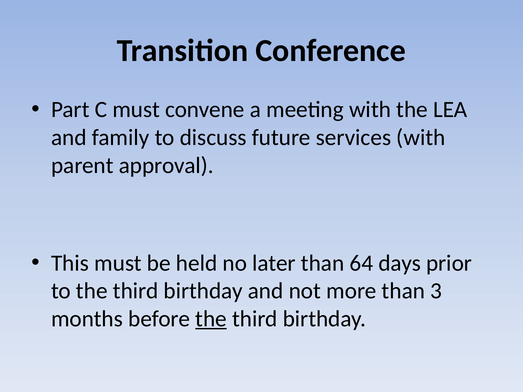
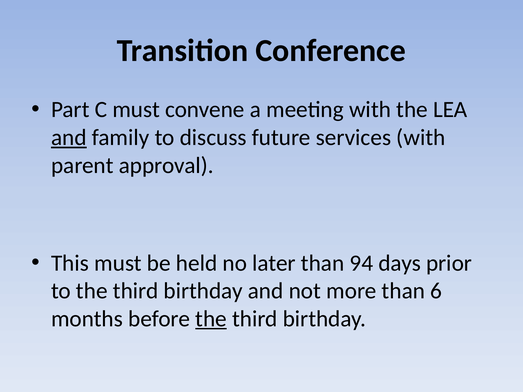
and underline: none -> present (69, 138)
64: 64 -> 94 (361, 263)
3: 3 -> 6 (436, 291)
